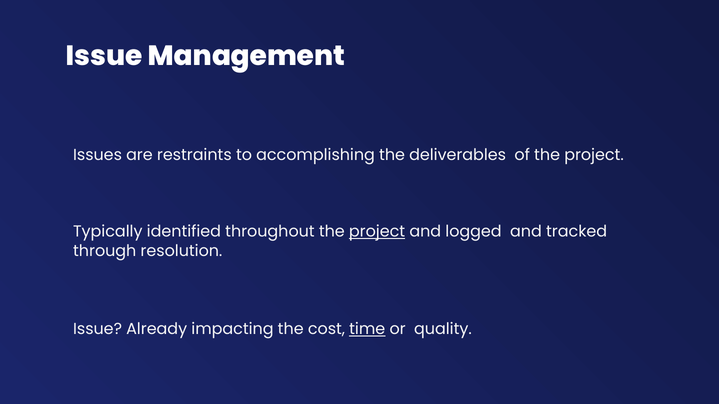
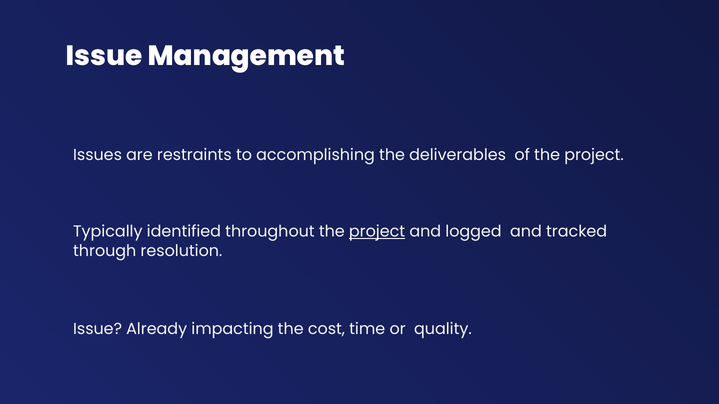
time underline: present -> none (367, 329)
